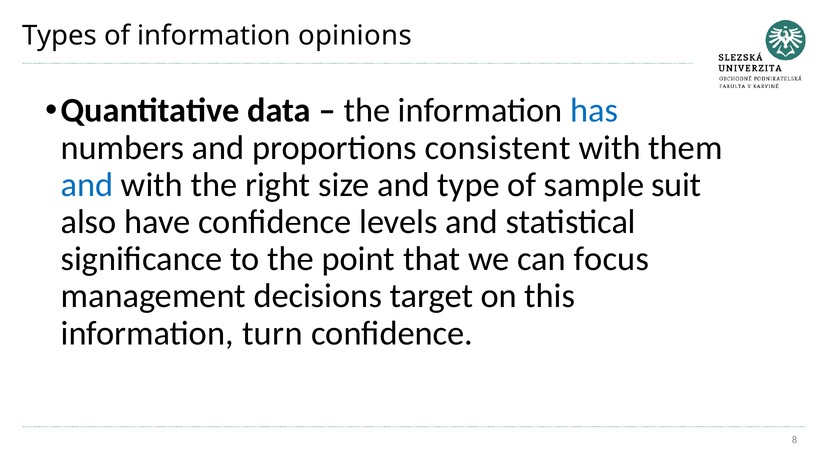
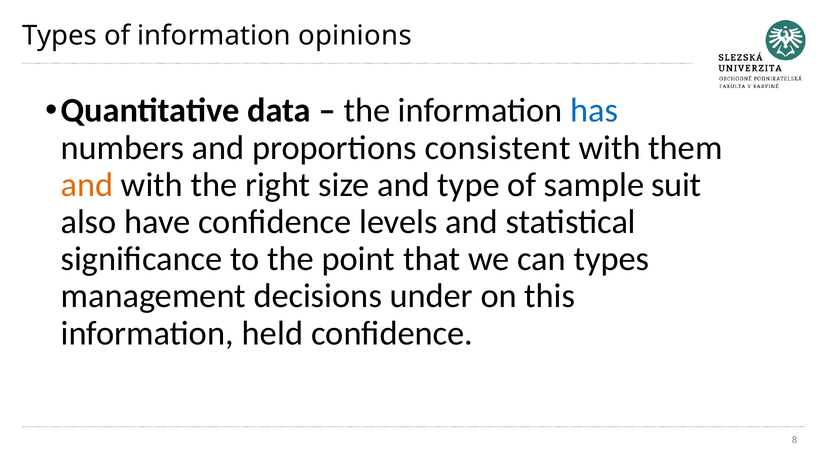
and colour: blue -> orange (87, 185)
can focus: focus -> types (611, 259)
target: target -> under (431, 297)
turn: turn -> held (272, 334)
